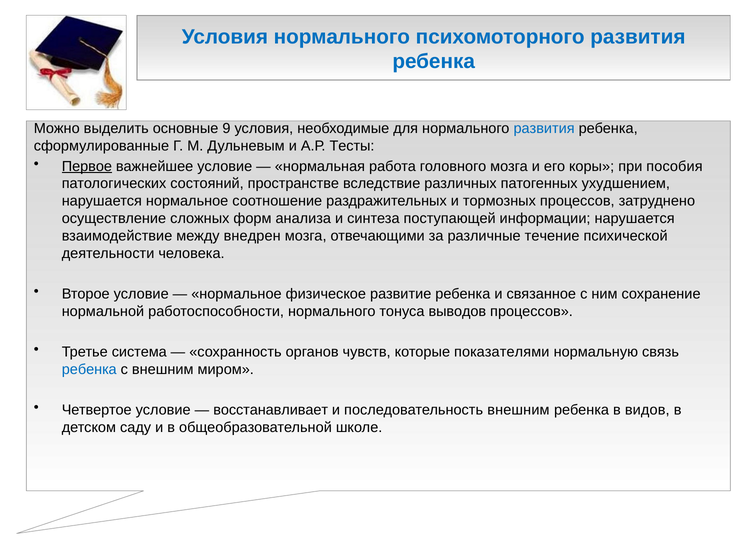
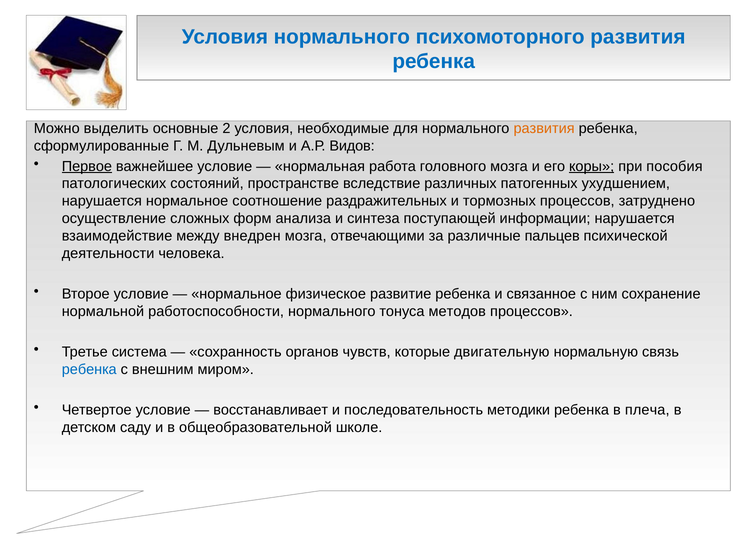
9: 9 -> 2 (227, 129)
развития colour: blue -> orange (544, 129)
Тесты: Тесты -> Видов (352, 146)
коры underline: none -> present (592, 166)
течение: течение -> пальцев (552, 236)
выводов: выводов -> методов (457, 311)
показателями: показателями -> двигательную (502, 352)
последовательность внешним: внешним -> методики (519, 410)
видов: видов -> плеча (647, 410)
